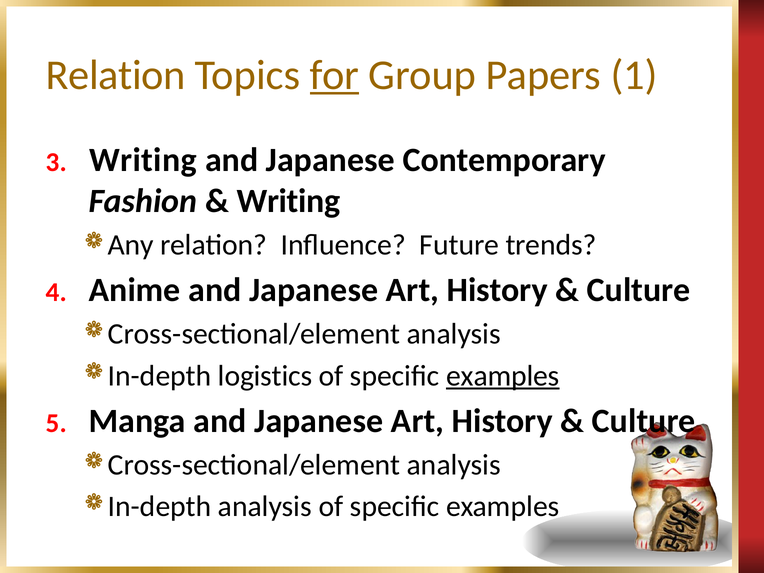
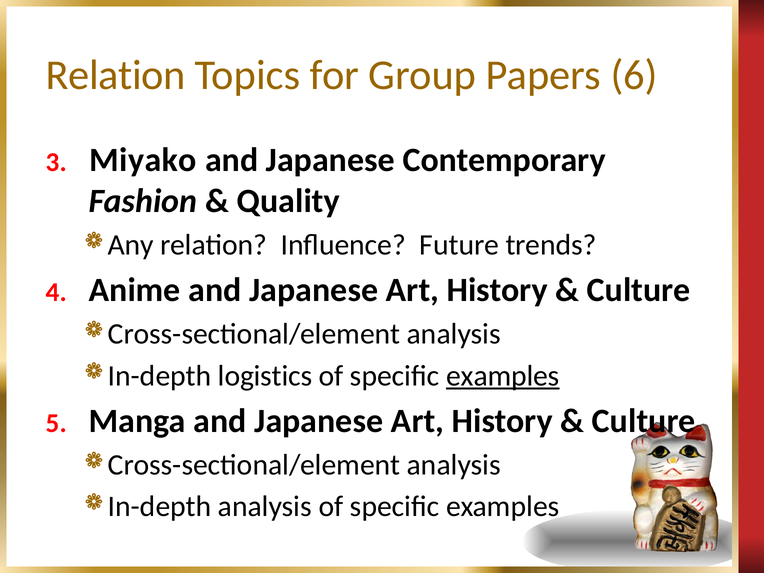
for underline: present -> none (334, 75)
1: 1 -> 6 (634, 75)
Writing: Writing -> Miyako (143, 160)
Writing: Writing -> Quality (288, 201)
